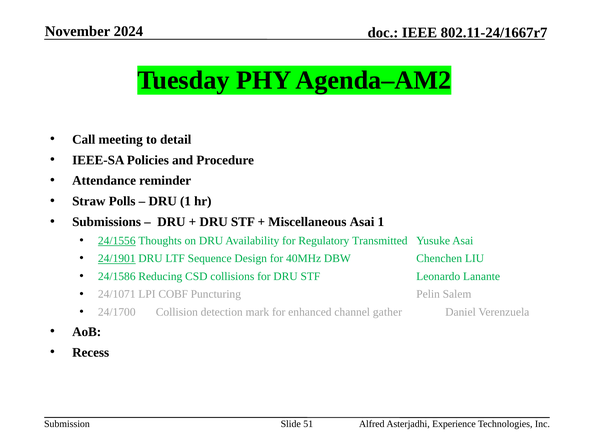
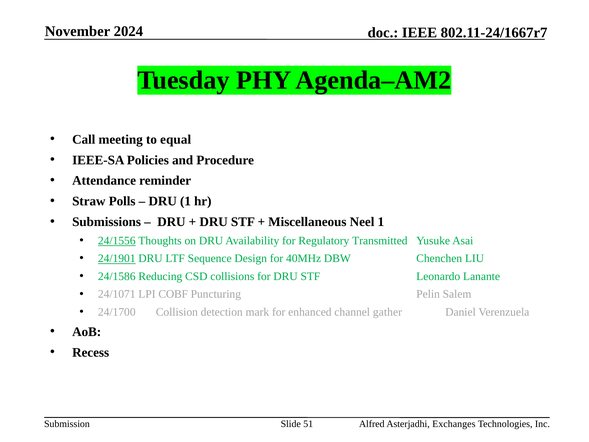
detail: detail -> equal (176, 139)
Miscellaneous Asai: Asai -> Neel (362, 222)
Experience: Experience -> Exchanges (454, 424)
